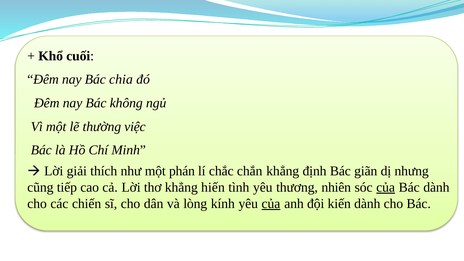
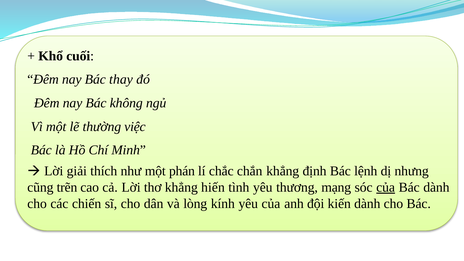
chia: chia -> thay (121, 80)
giãn: giãn -> lệnh (366, 171)
tiếp: tiếp -> trẽn (67, 187)
nhiên: nhiên -> mạng (336, 187)
của underline: present -> none (271, 204)
